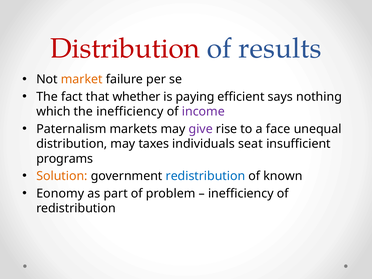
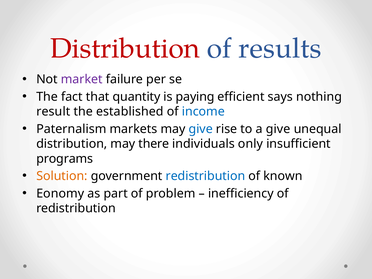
market colour: orange -> purple (82, 79)
whether: whether -> quantity (137, 97)
which: which -> result (53, 112)
the inefficiency: inefficiency -> established (130, 112)
income colour: purple -> blue (203, 112)
give colour: purple -> blue (201, 129)
a face: face -> give (278, 129)
taxes: taxes -> there (154, 144)
seat: seat -> only (250, 144)
